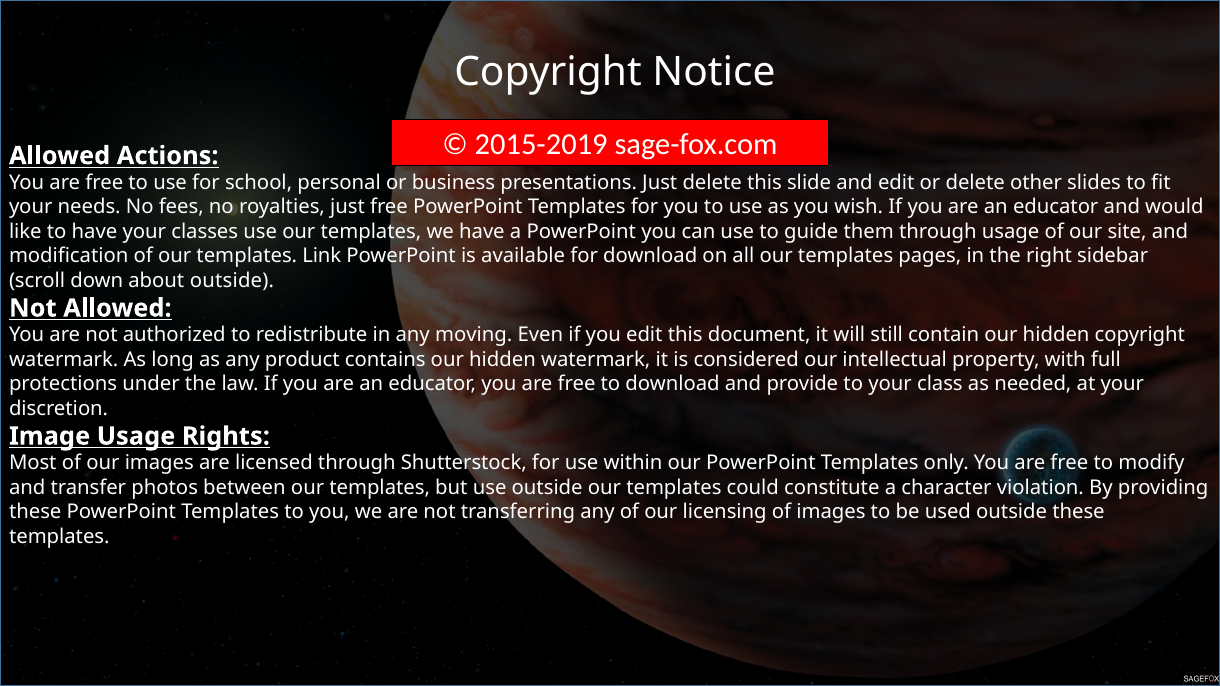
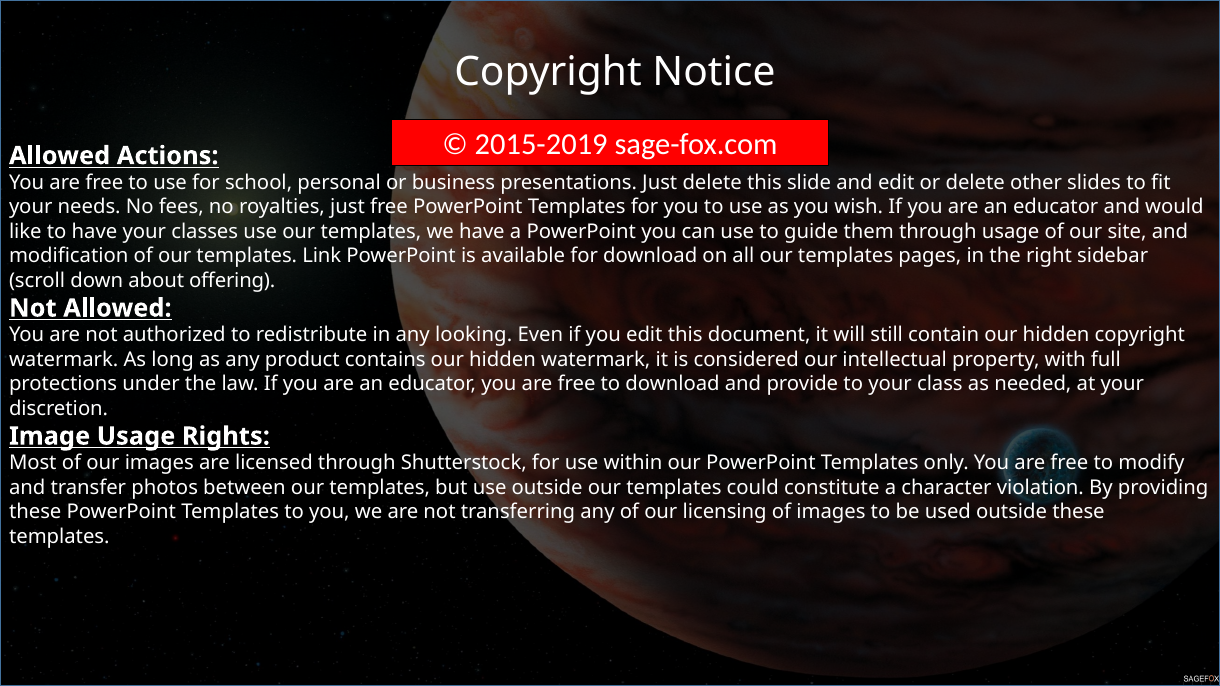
about outside: outside -> offering (232, 280)
moving: moving -> looking (474, 335)
